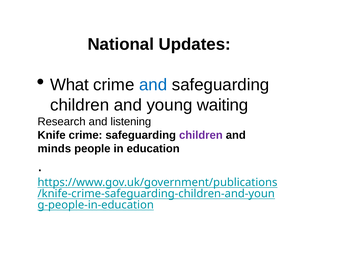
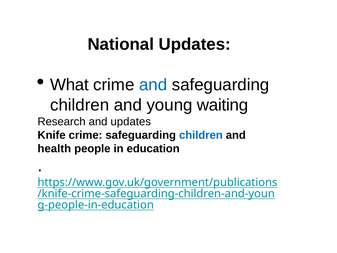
and listening: listening -> updates (131, 122)
children colour: purple -> blue (201, 135)
minds: minds -> health (54, 148)
